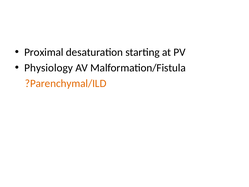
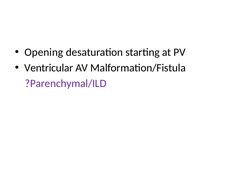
Proximal: Proximal -> Opening (44, 52)
Physiology: Physiology -> Ventricular (49, 68)
?Parenchymal/ILD colour: orange -> purple (66, 83)
